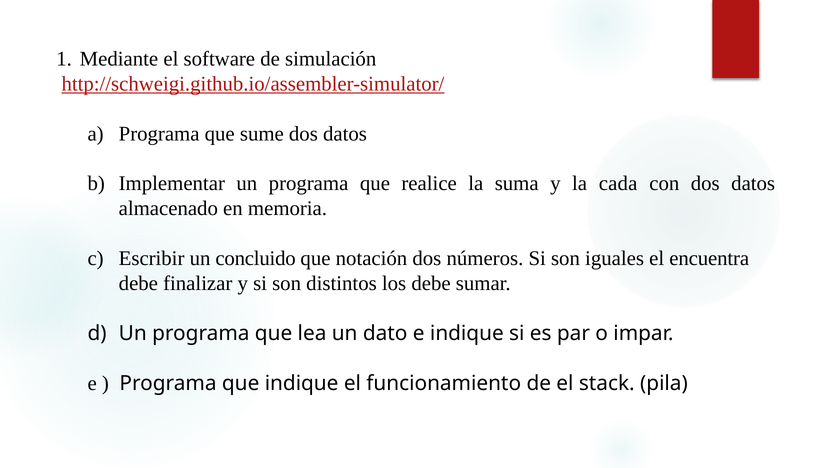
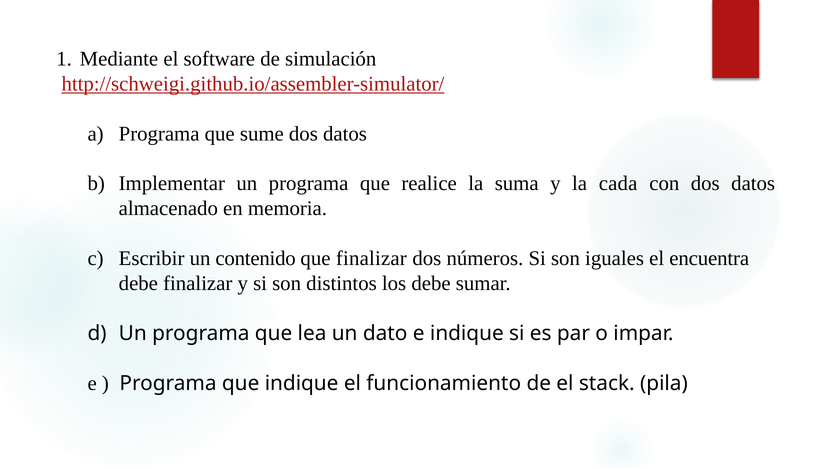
concluido: concluido -> contenido (256, 258)
que notación: notación -> finalizar (371, 258)
